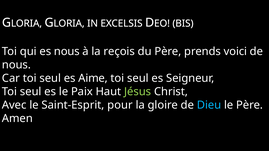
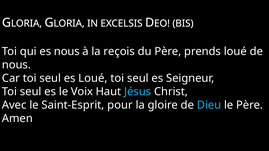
prends voici: voici -> loué (235, 51)
es Aime: Aime -> Loué (93, 78)
Paix: Paix -> Voix (82, 92)
Jésus colour: light green -> light blue (138, 92)
